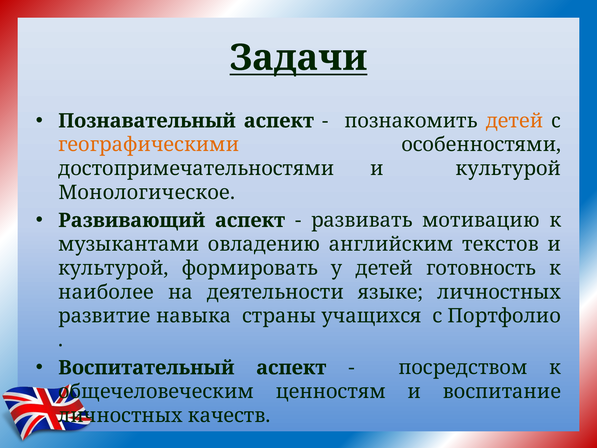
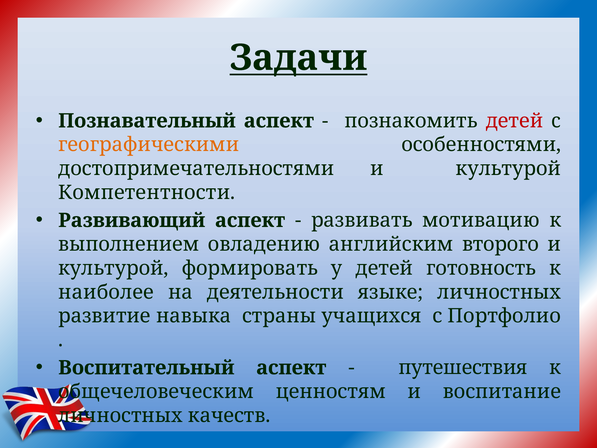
детей colour: orange -> red (514, 121)
Монологическое: Монологическое -> Компетентности (147, 192)
музыкантами: музыкантами -> выполнением (129, 244)
текстов: текстов -> второго (501, 244)
посредством: посредством -> путешествия (463, 368)
